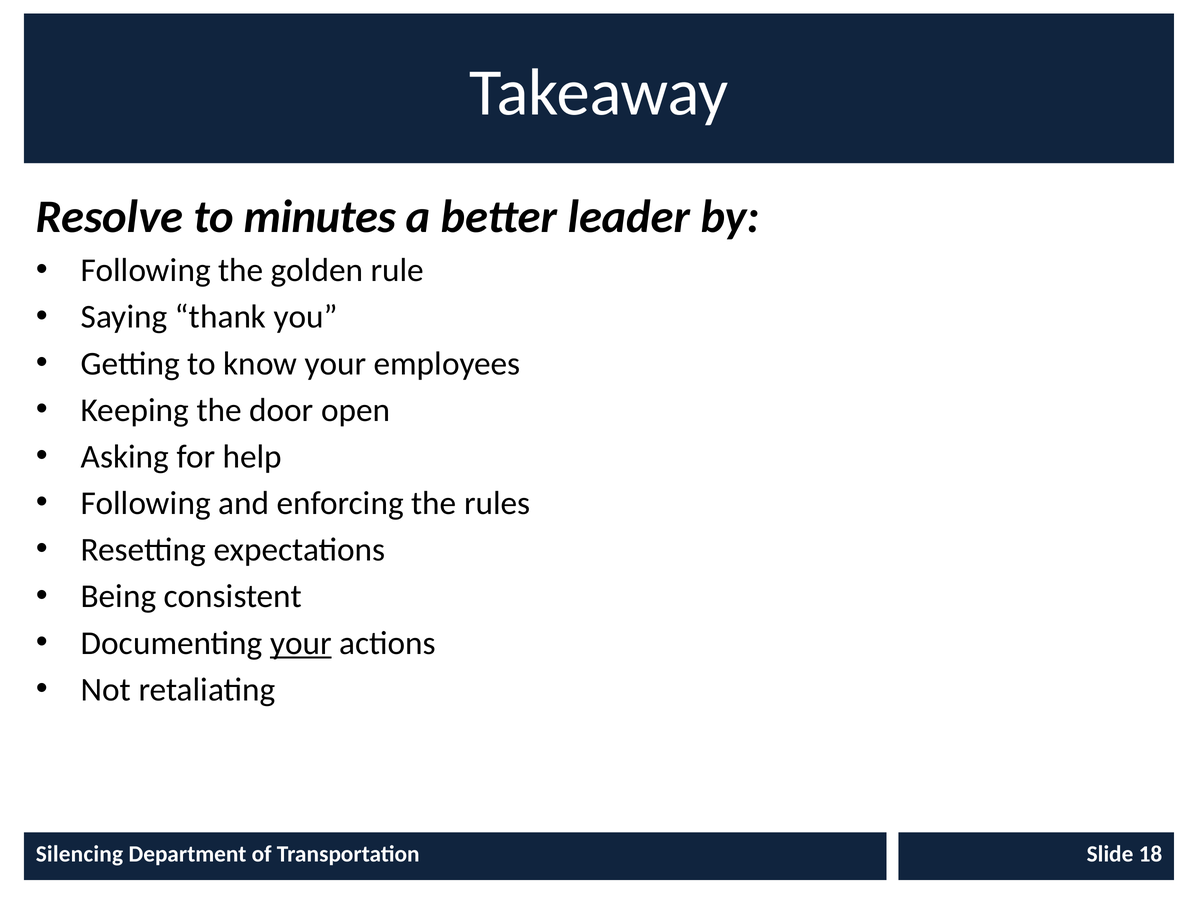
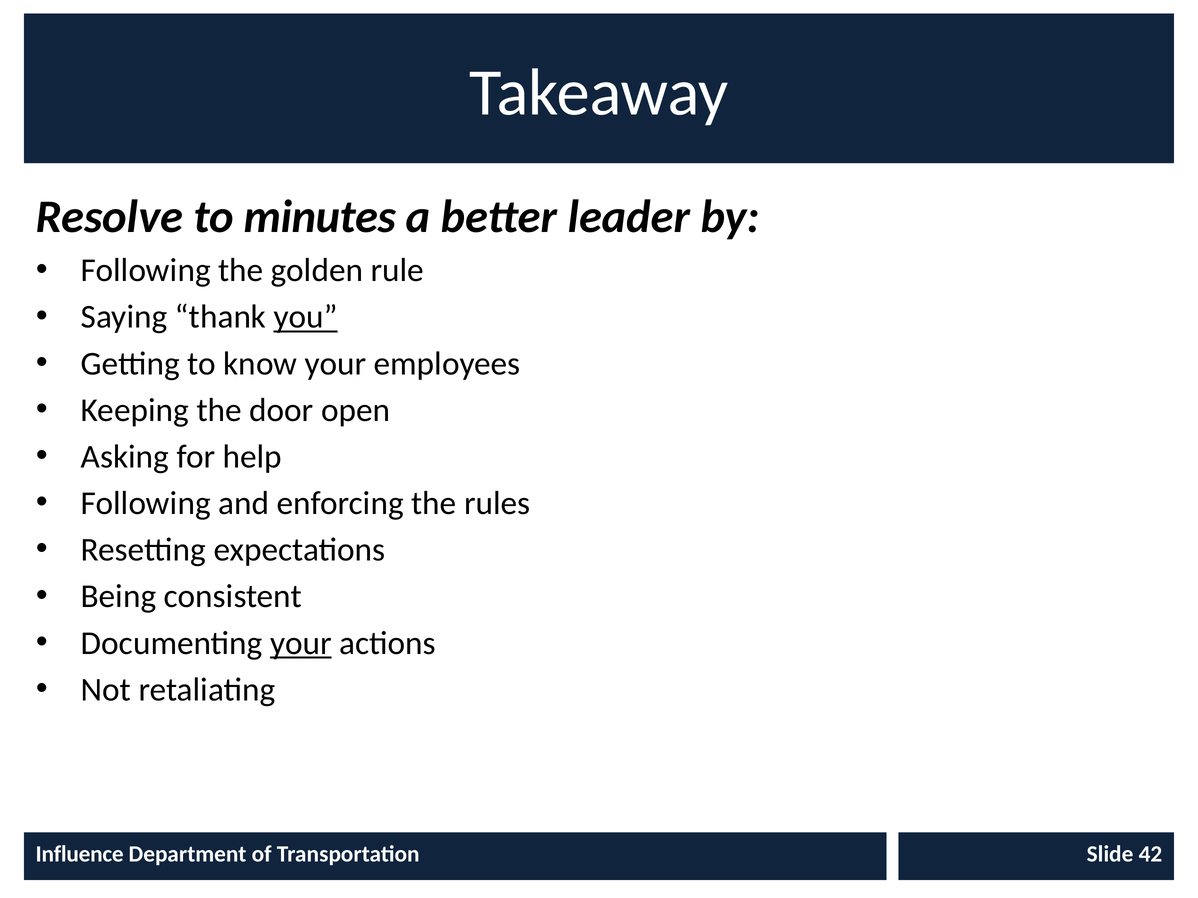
you underline: none -> present (306, 317)
Silencing: Silencing -> Influence (80, 854)
18: 18 -> 42 (1150, 854)
